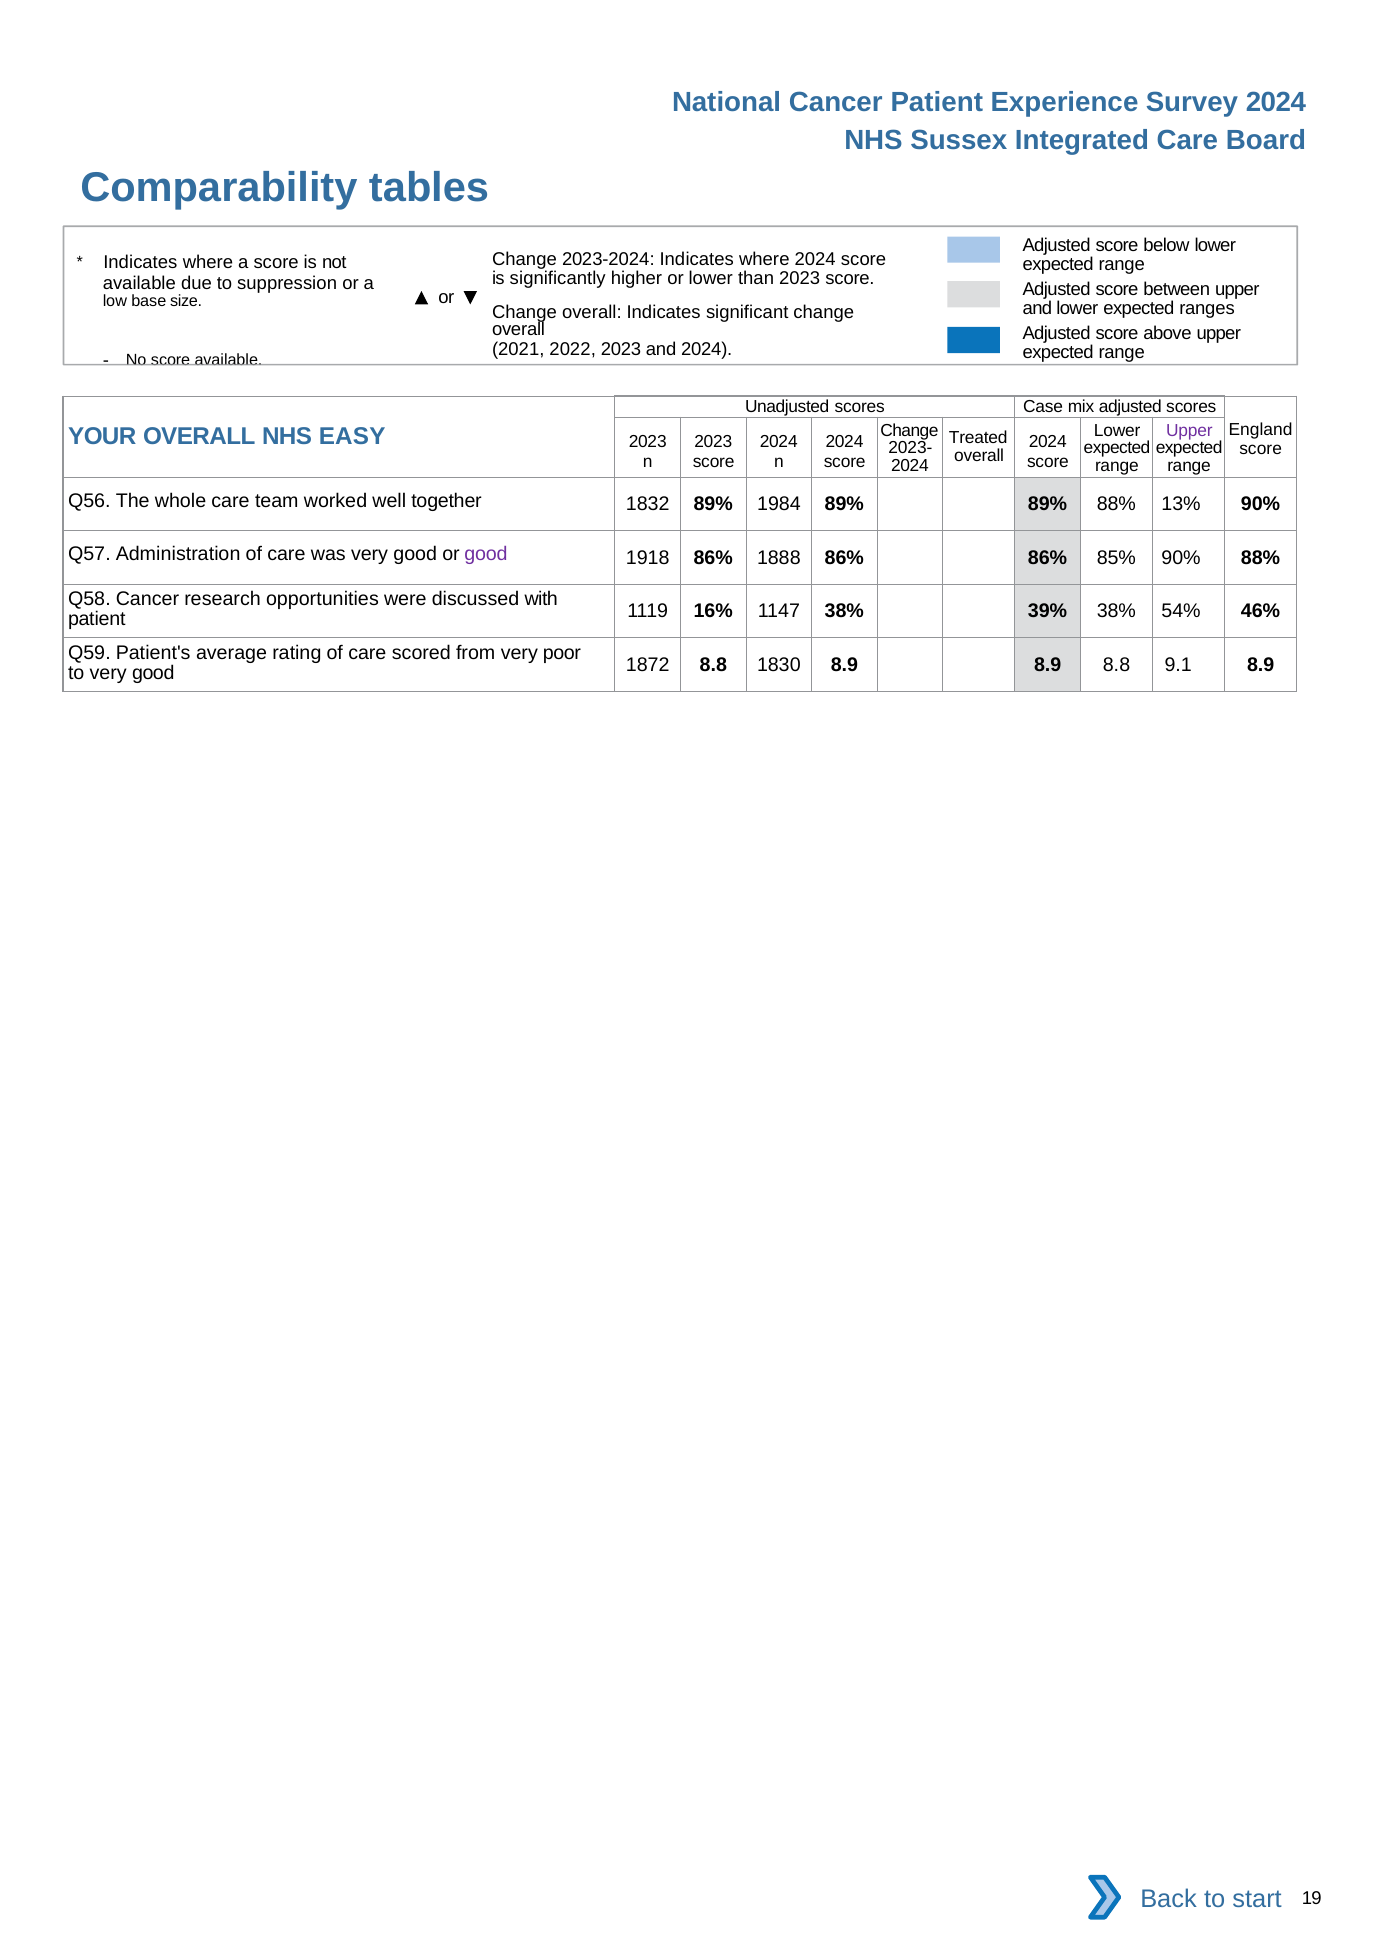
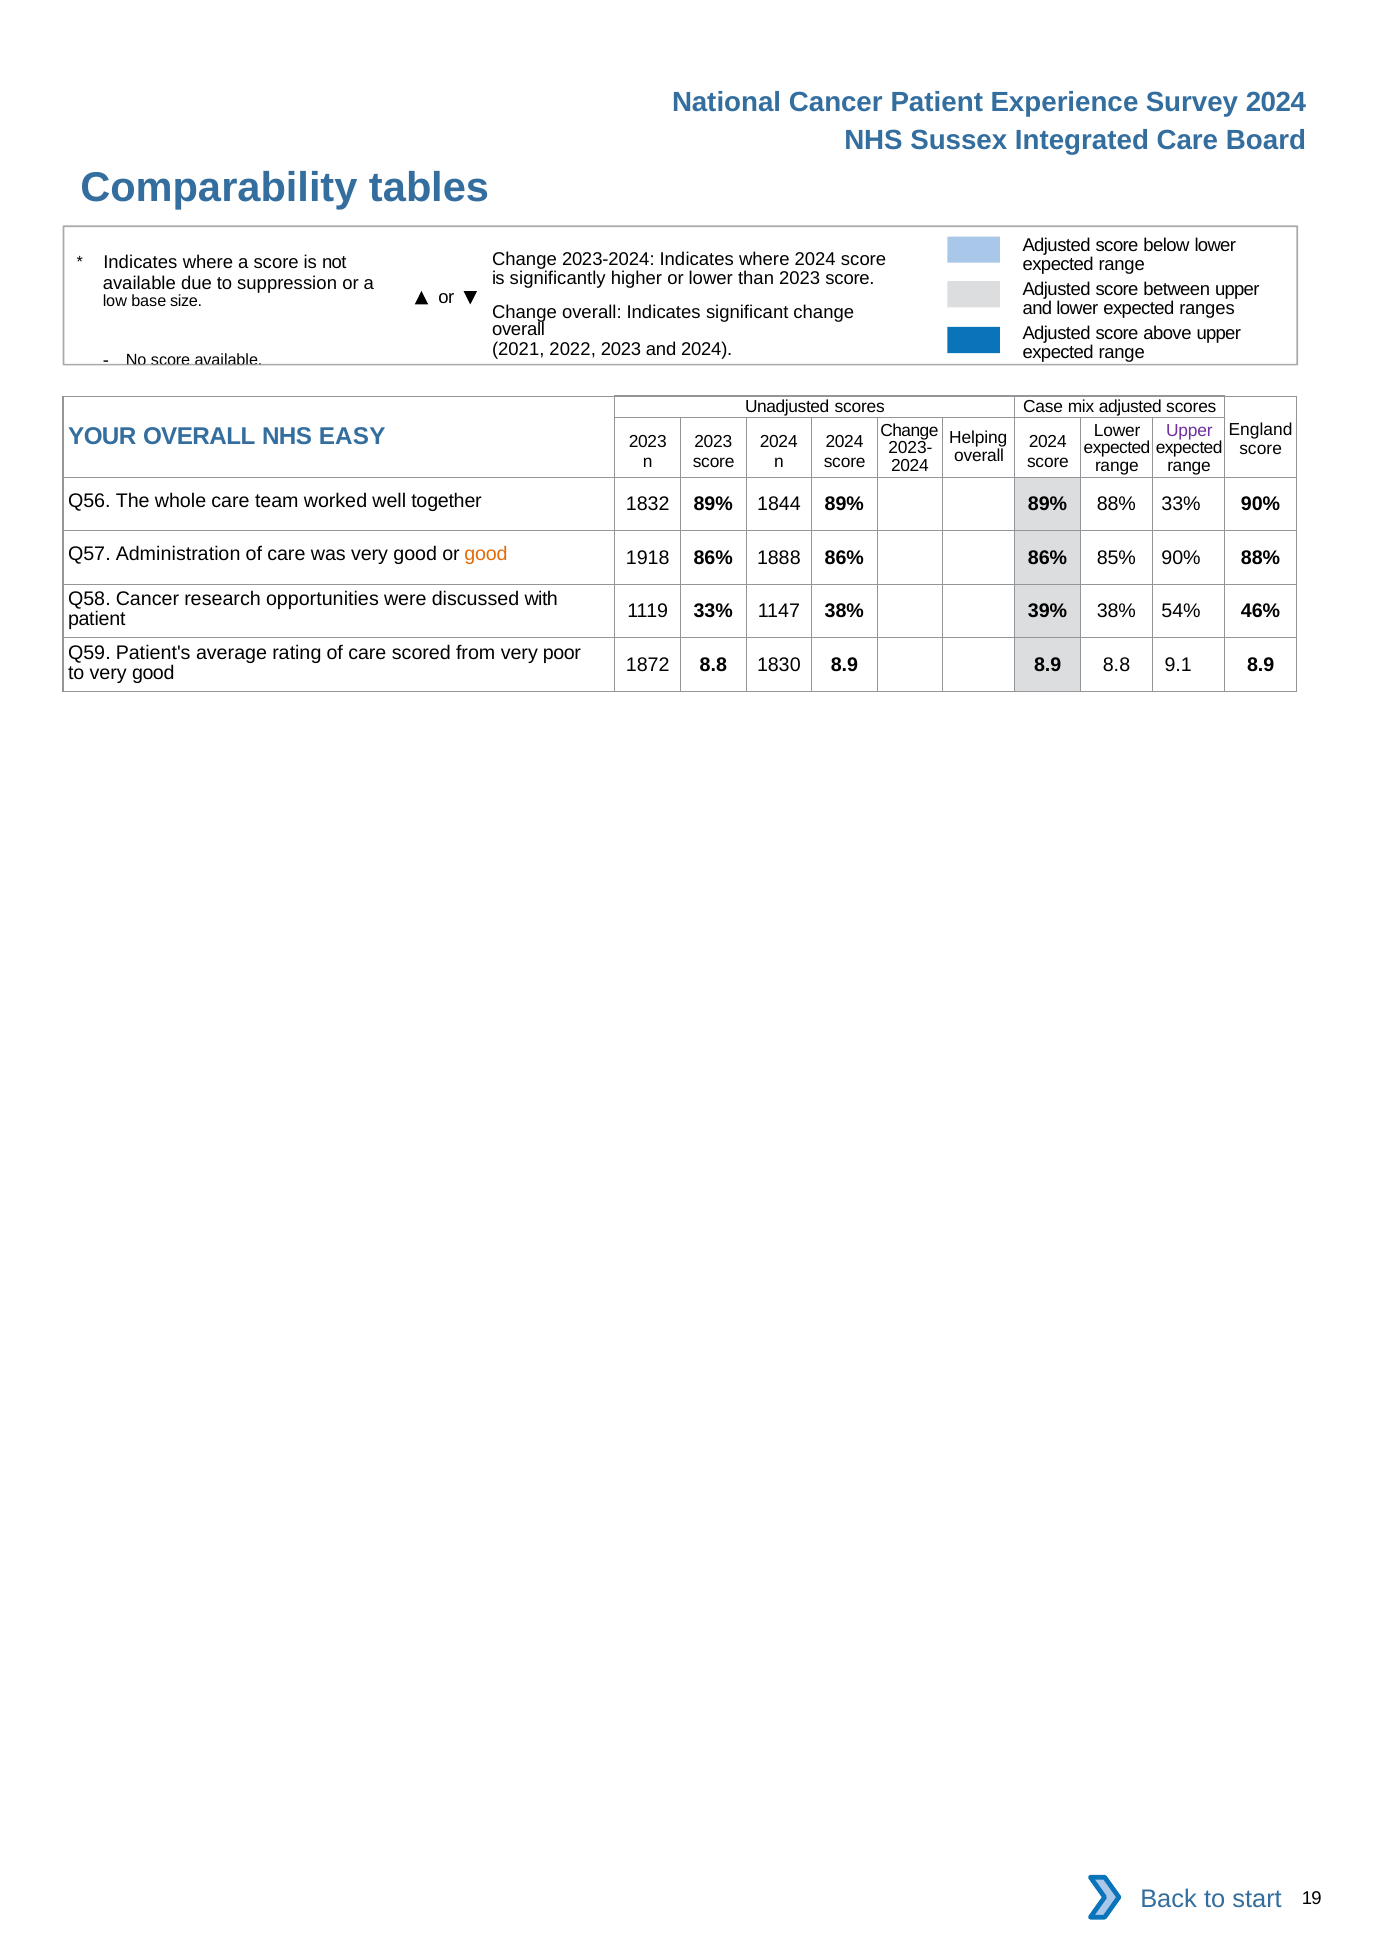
Treated: Treated -> Helping (978, 438)
1984: 1984 -> 1844 (779, 504)
88% 13%: 13% -> 33% (1181, 504)
good colour: purple -> orange (486, 554)
1119 16%: 16% -> 33% (713, 611)
